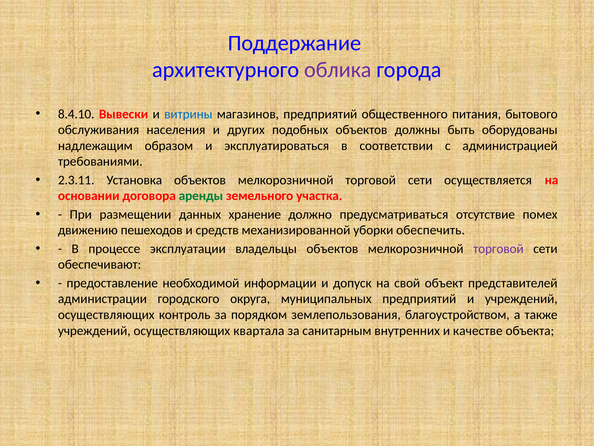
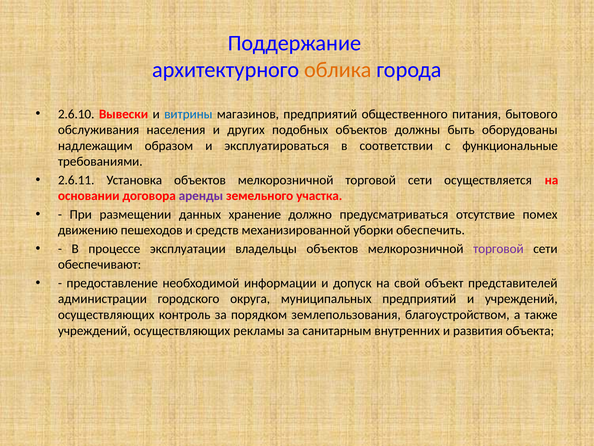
облика colour: purple -> orange (338, 70)
8.4.10: 8.4.10 -> 2.6.10 (76, 114)
администрацией: администрацией -> функциональные (510, 146)
2.3.11: 2.3.11 -> 2.6.11 (76, 180)
аренды colour: green -> purple (201, 196)
квартала: квартала -> рекламы (259, 330)
качестве: качестве -> развития (478, 330)
